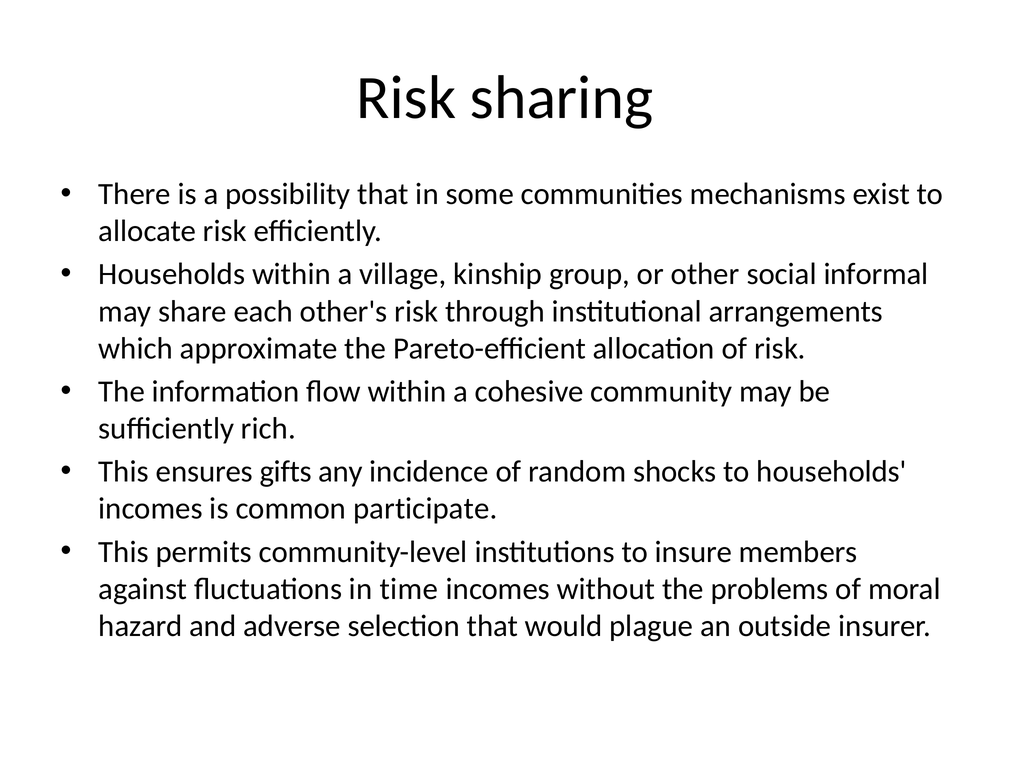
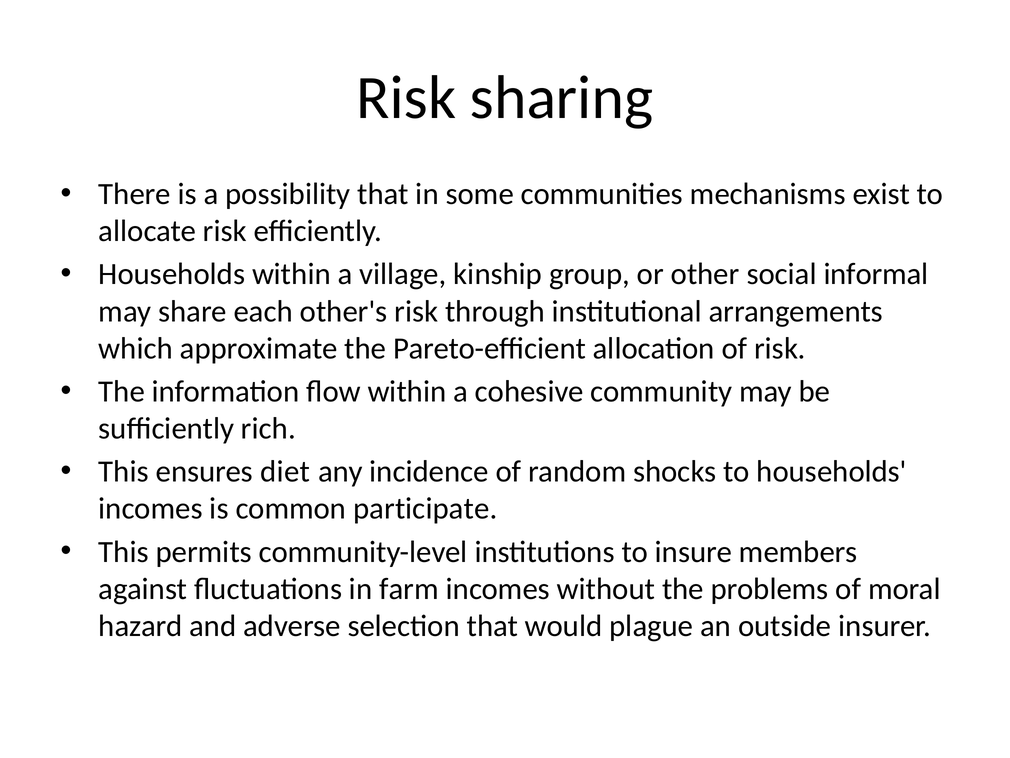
gifts: gifts -> diet (285, 471)
time: time -> farm (409, 588)
